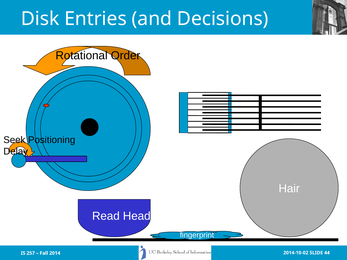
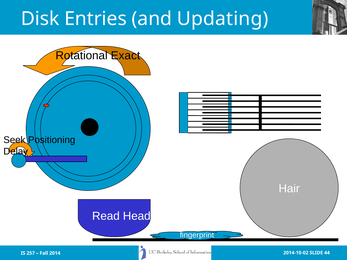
Decisions: Decisions -> Updating (223, 19)
Order: Order -> Exact (125, 56)
